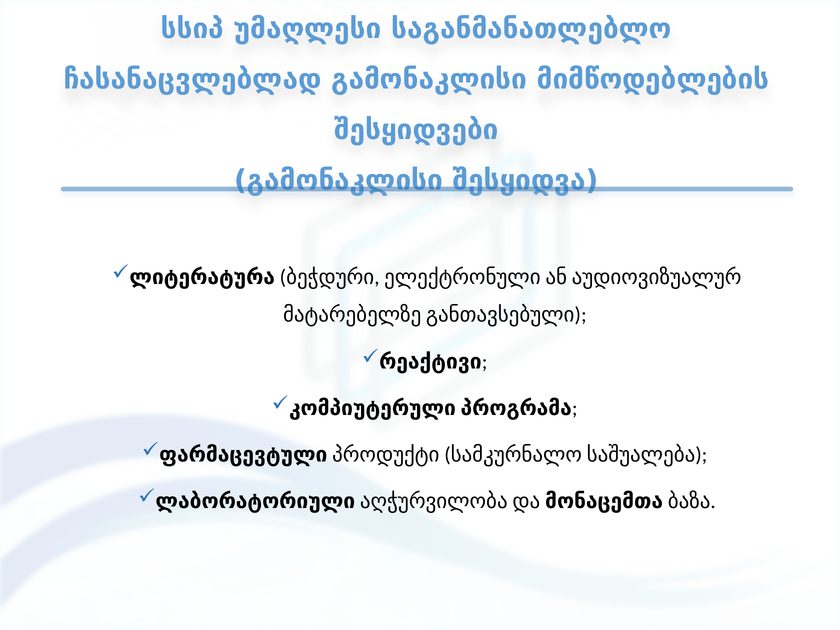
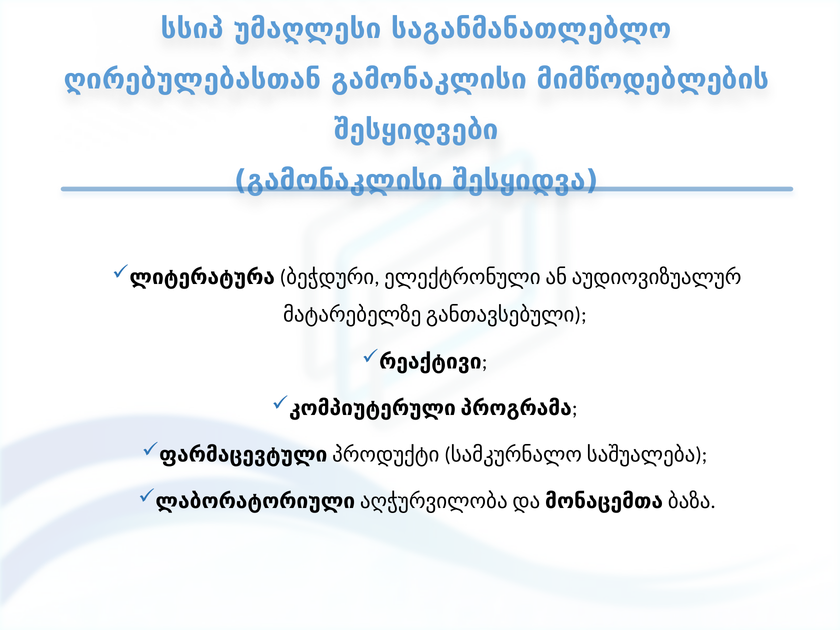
ჩასანაცვლებლად: ჩასანაცვლებლად -> ღირებულებასთან (192, 80)
